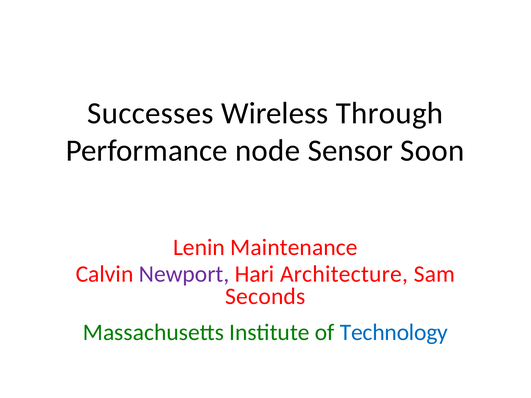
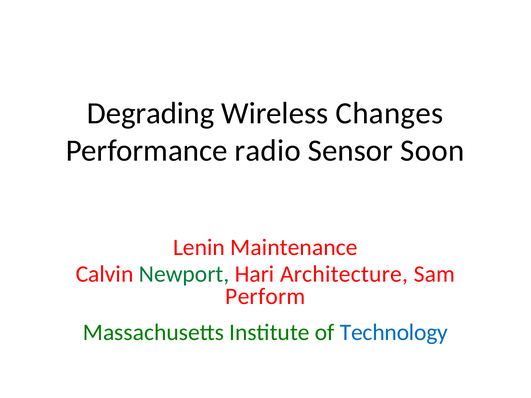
Successes: Successes -> Degrading (151, 113)
Through: Through -> Changes (389, 113)
node: node -> radio (268, 151)
Newport colour: purple -> green (184, 274)
Seconds: Seconds -> Perform (265, 297)
